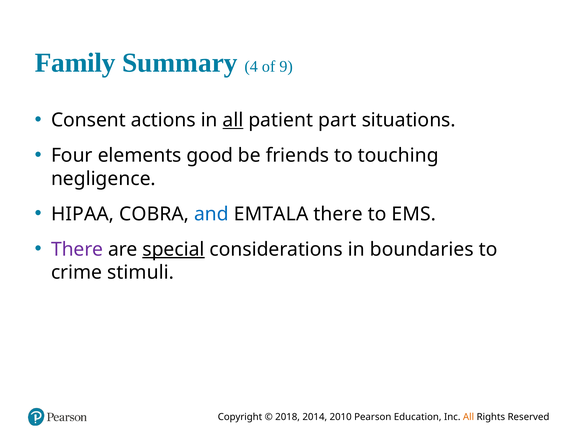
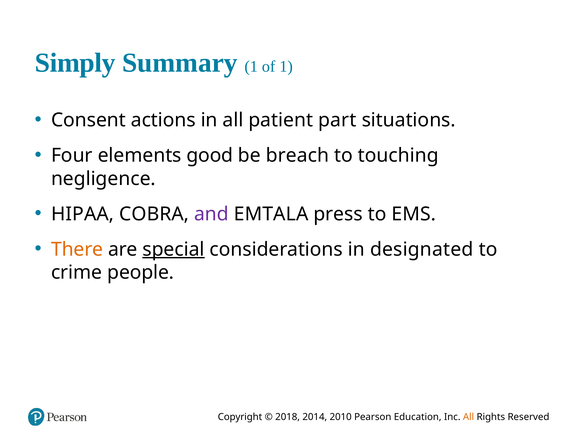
Family: Family -> Simply (75, 63)
Summary 4: 4 -> 1 (251, 67)
of 9: 9 -> 1 (286, 67)
all underline: present -> none (233, 120)
friends: friends -> breach (297, 156)
and colour: blue -> purple (211, 214)
A there: there -> press (338, 214)
There colour: purple -> orange (77, 249)
boundaries: boundaries -> designated (422, 249)
stimuli: stimuli -> people (141, 272)
